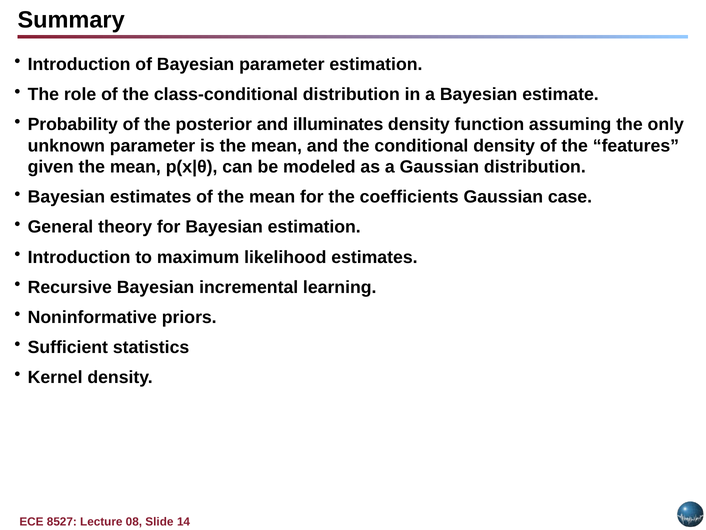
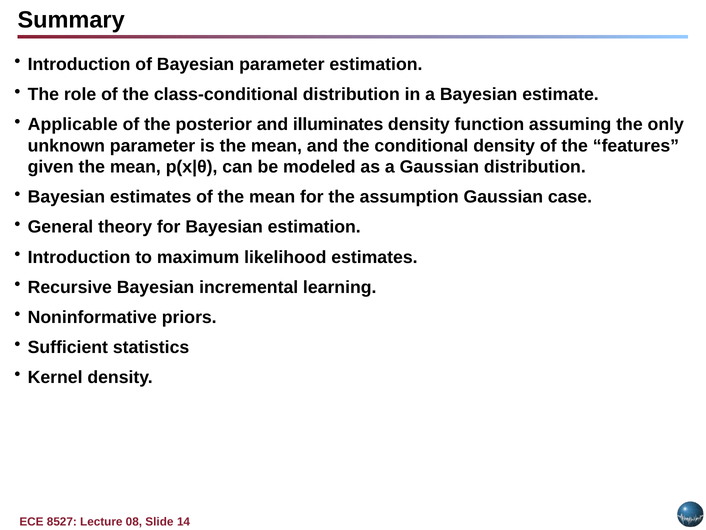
Probability: Probability -> Applicable (73, 125)
coefficients: coefficients -> assumption (409, 197)
